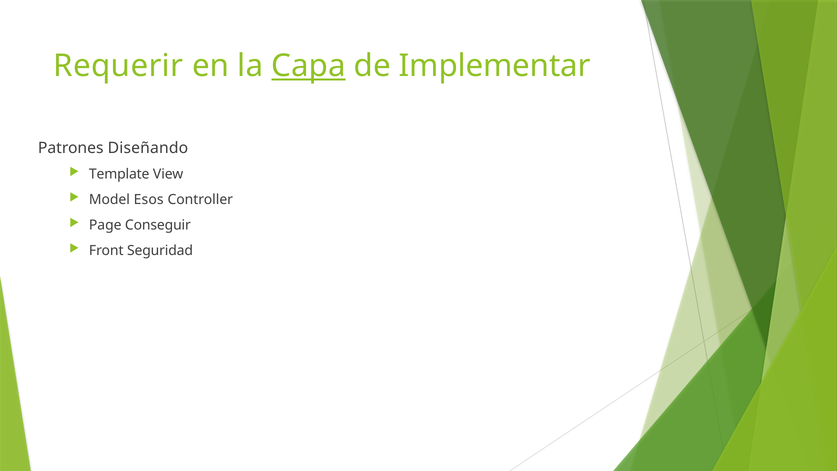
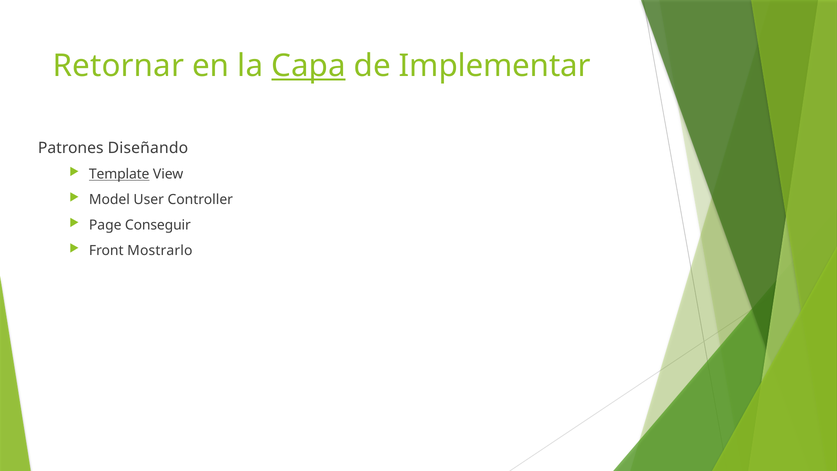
Requerir: Requerir -> Retornar (118, 66)
Template underline: none -> present (119, 174)
Esos: Esos -> User (149, 200)
Seguridad: Seguridad -> Mostrarlo (160, 251)
